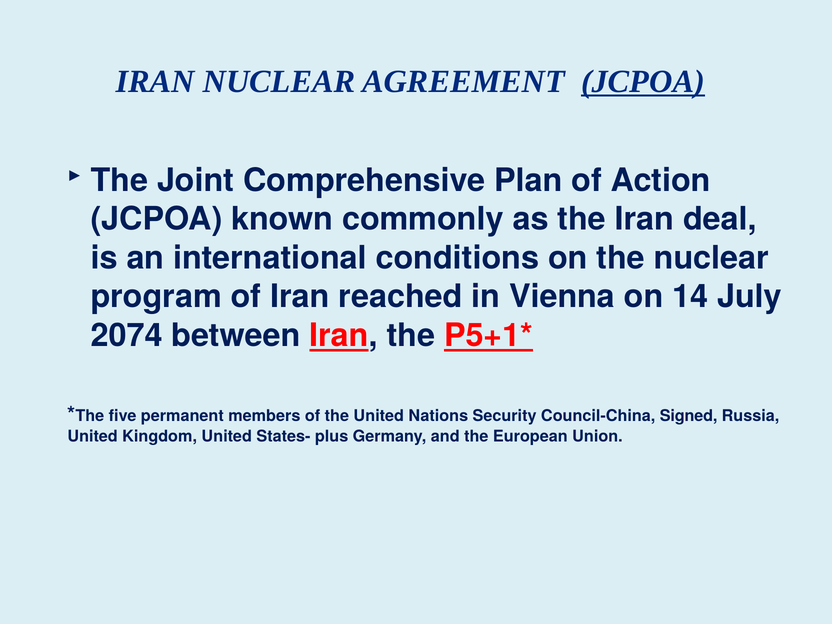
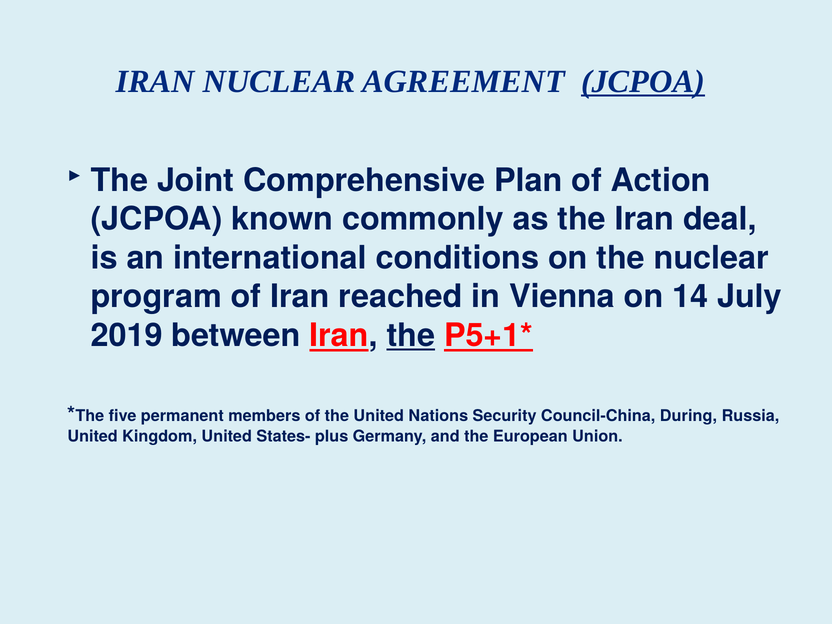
2074: 2074 -> 2019 (127, 336)
the underline: none -> present (411, 336)
Signed: Signed -> During (688, 416)
